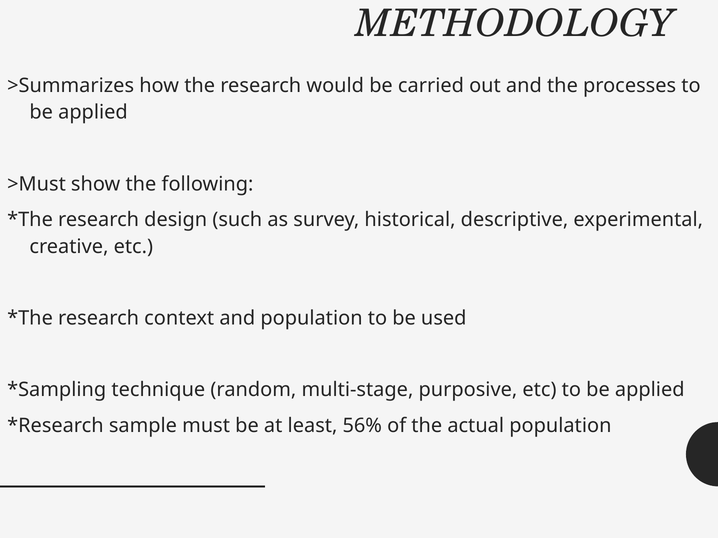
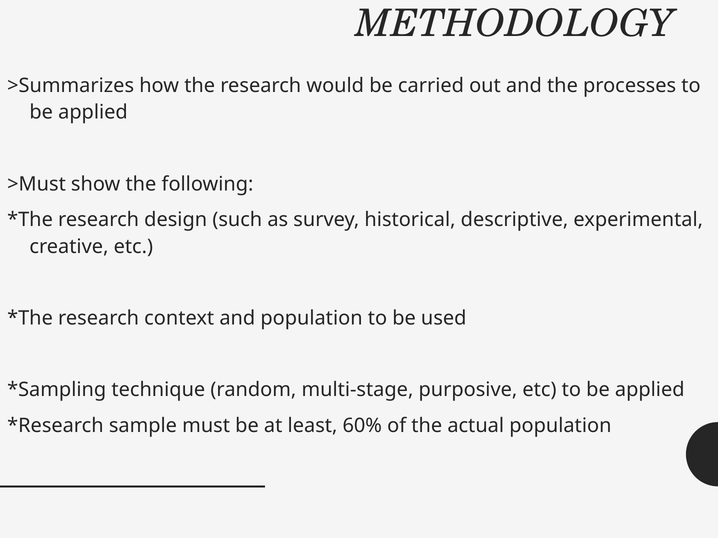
56%: 56% -> 60% (362, 426)
